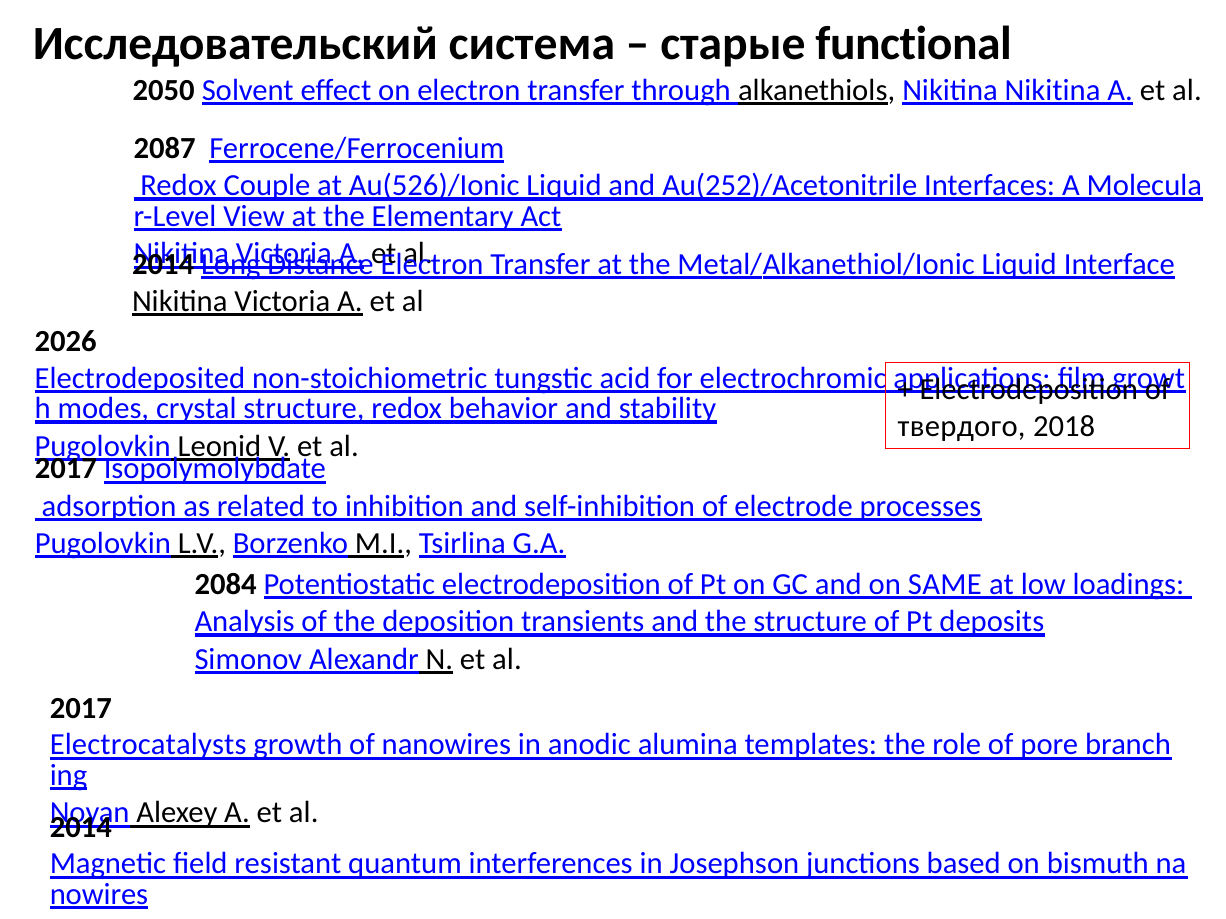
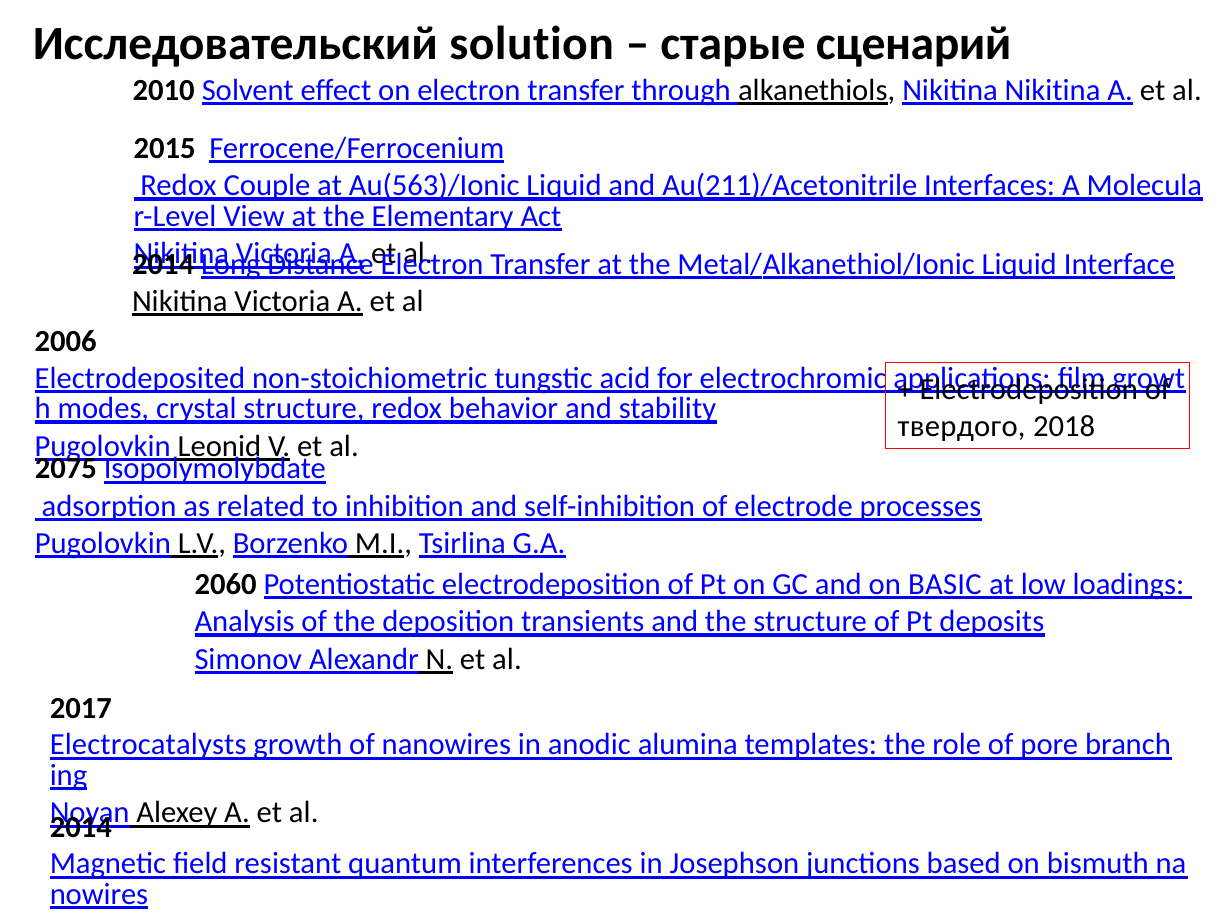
система: система -> solution (532, 44)
functional: functional -> сценарий (914, 44)
2050: 2050 -> 2010 (164, 90)
2087: 2087 -> 2015 (165, 148)
Au(526)/Ionic: Au(526)/Ionic -> Au(563)/Ionic (434, 186)
Au(252)/Acetonitrile: Au(252)/Acetonitrile -> Au(211)/Acetonitrile (790, 186)
2026: 2026 -> 2006 (66, 341)
2017: 2017 -> 2075 (66, 469)
2084: 2084 -> 2060 (226, 585)
SAME: SAME -> BASIC (945, 585)
